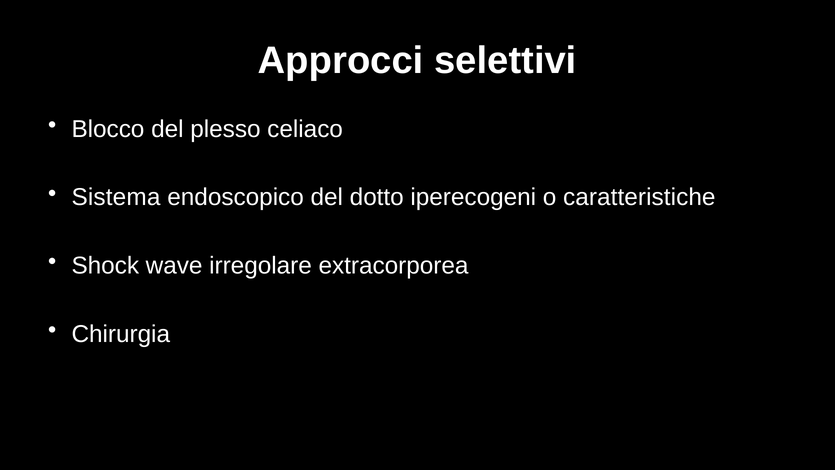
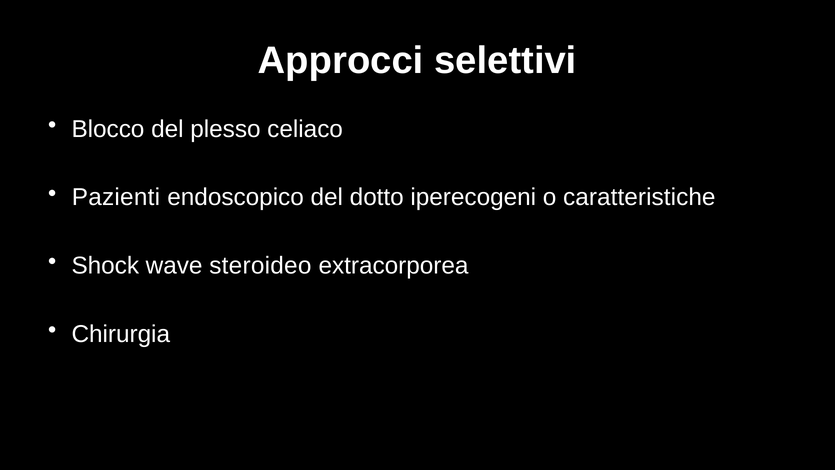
Sistema: Sistema -> Pazienti (116, 197)
irregolare: irregolare -> steroideo (260, 266)
